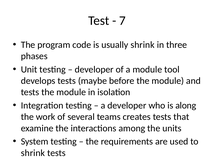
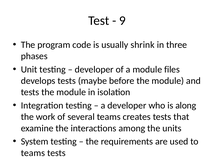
7: 7 -> 9 (122, 21)
tool: tool -> files (172, 70)
shrink: shrink -> teams (33, 153)
